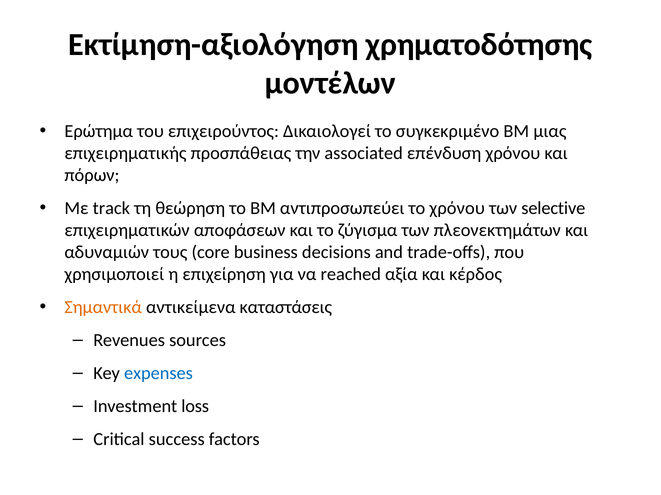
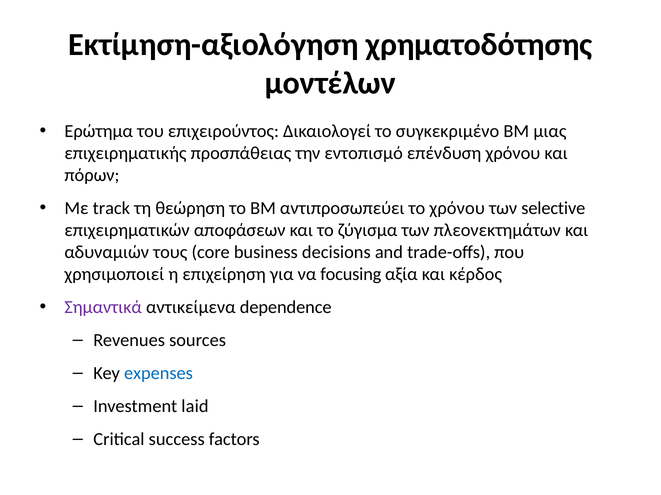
associated: associated -> εντοπισμό (364, 153)
reached: reached -> focusing (351, 275)
Σημαντικά colour: orange -> purple (103, 308)
καταστάσεις: καταστάσεις -> dependence (286, 308)
loss: loss -> laid (195, 407)
